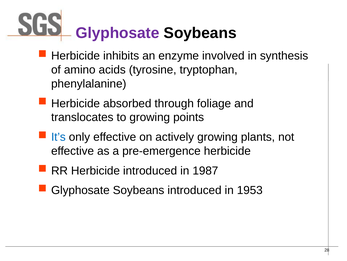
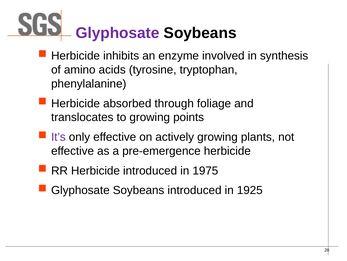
It’s colour: blue -> purple (58, 137)
1987: 1987 -> 1975 (205, 170)
1953: 1953 -> 1925 (250, 190)
